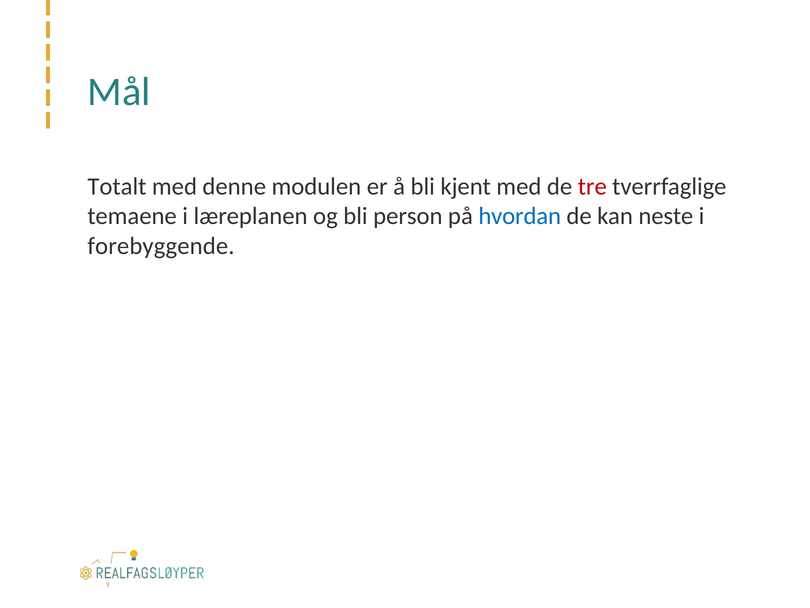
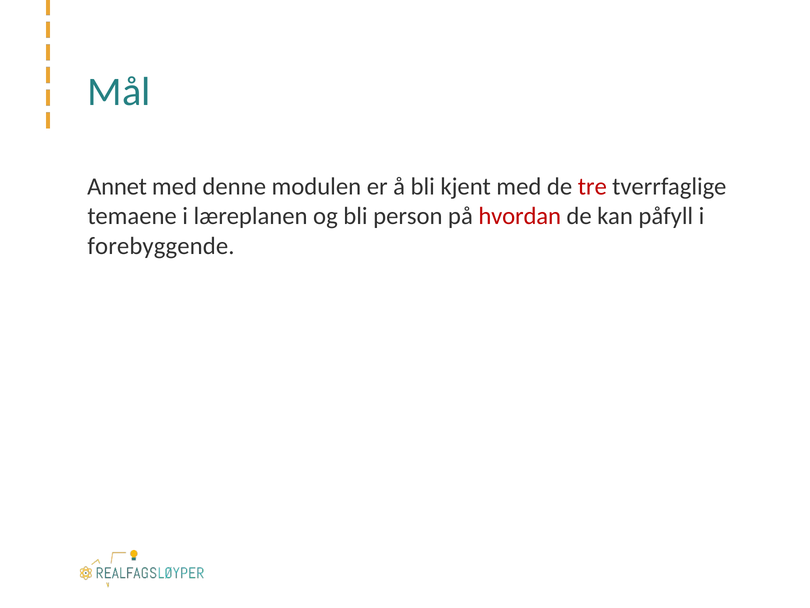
Totalt: Totalt -> Annet (117, 186)
hvordan colour: blue -> red (520, 216)
neste: neste -> påfyll (666, 216)
